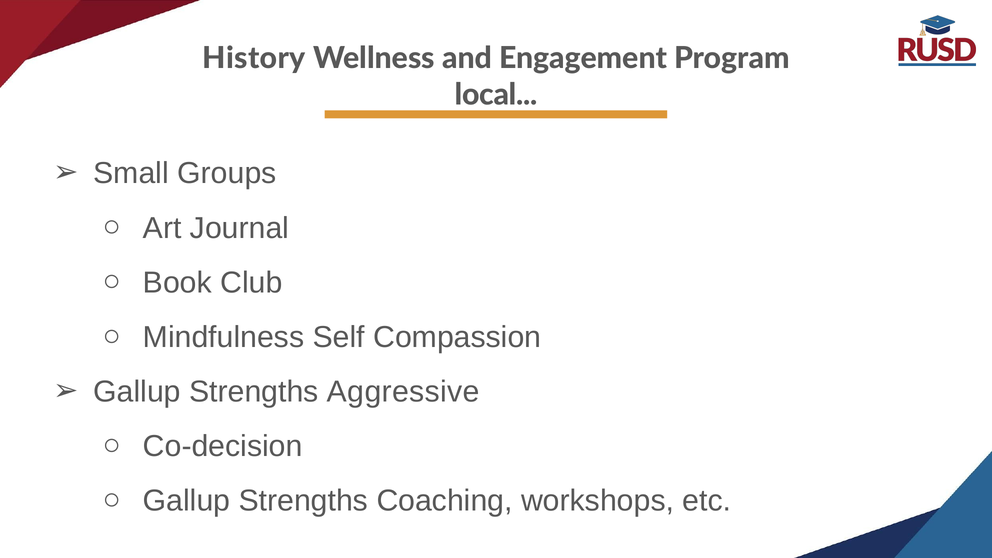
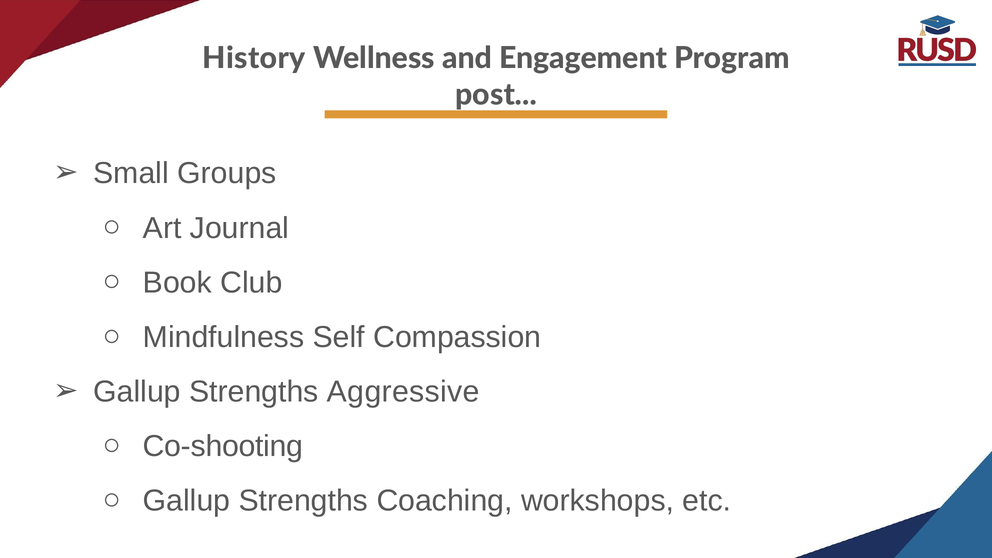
local: local -> post (496, 95)
Co-decision: Co-decision -> Co-shooting (223, 446)
